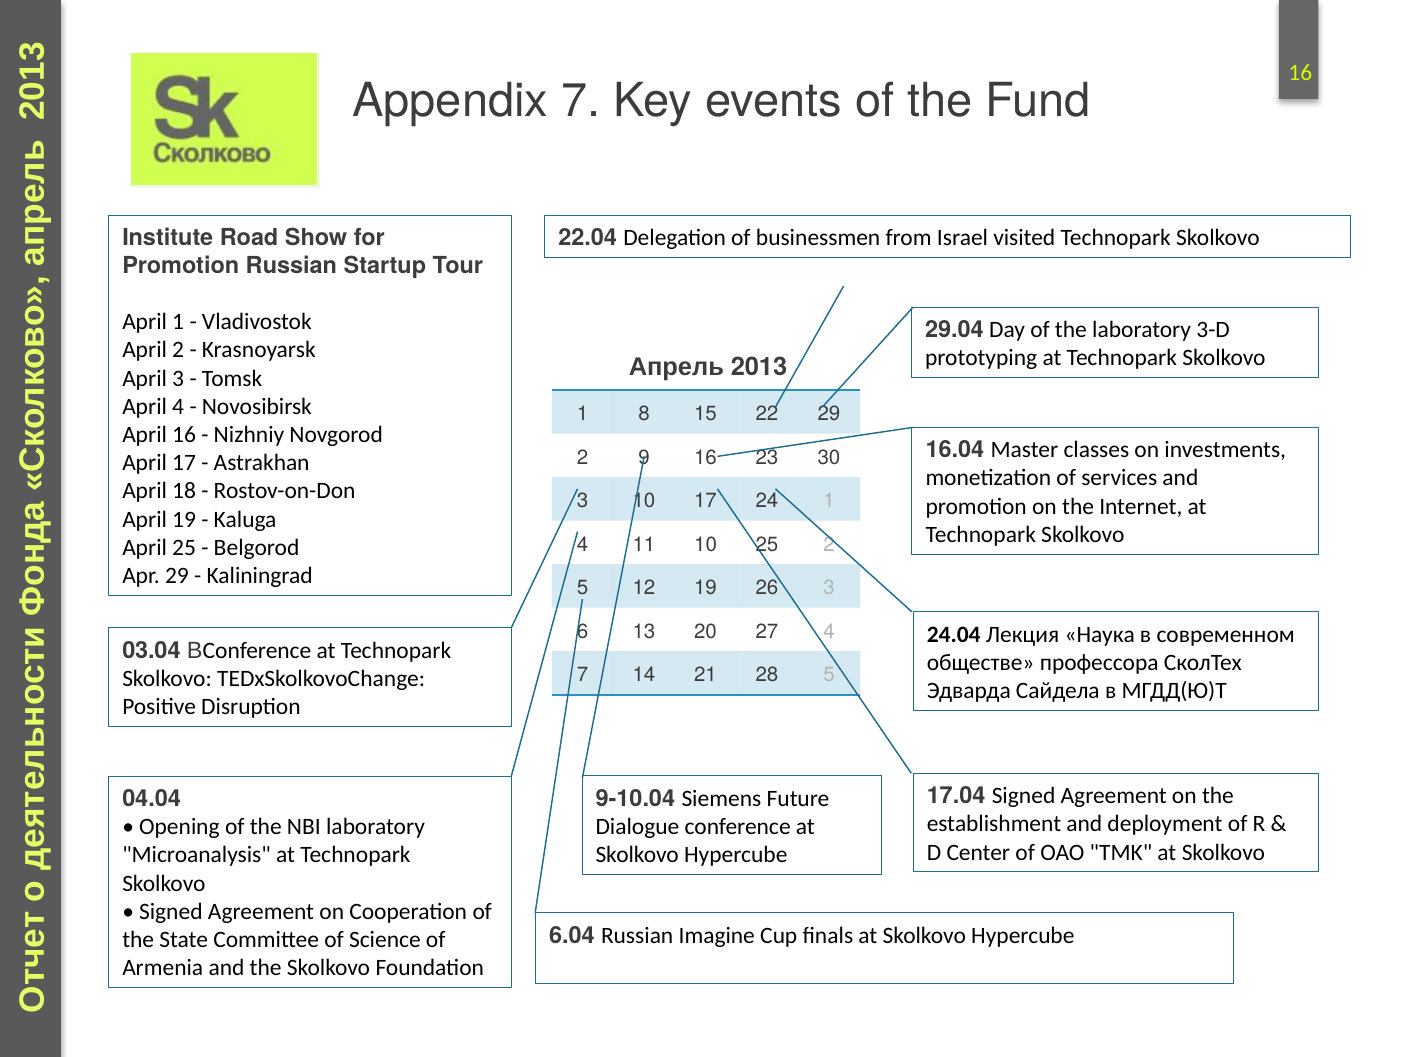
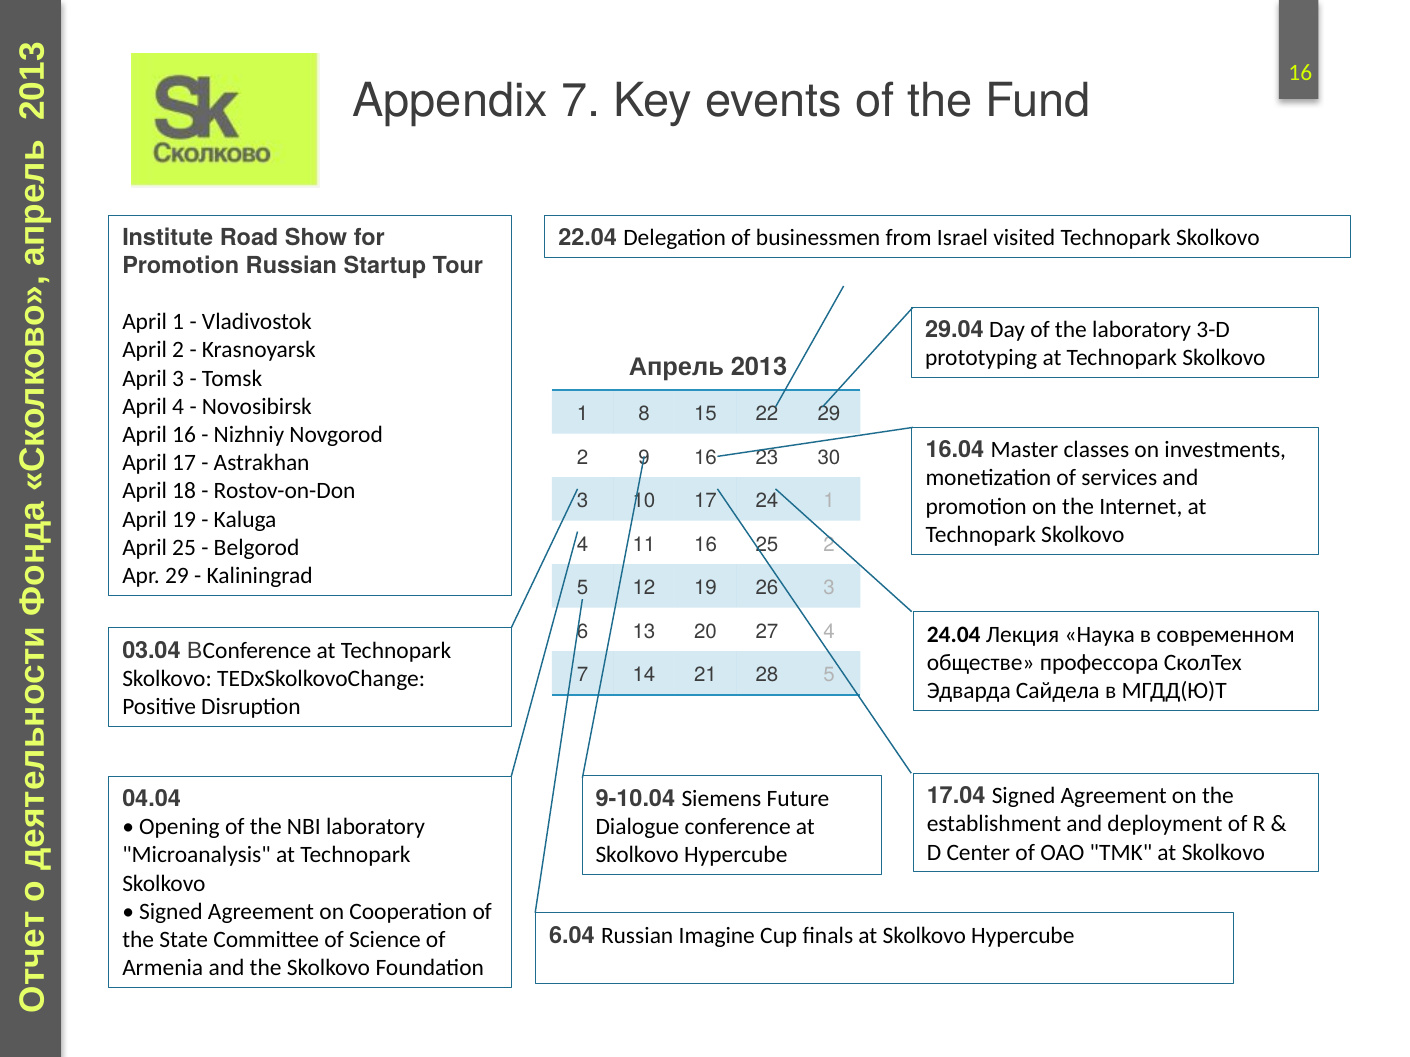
11 10: 10 -> 16 (706, 545)
